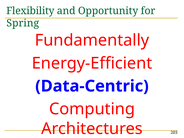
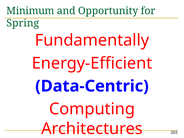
Flexibility: Flexibility -> Minimum (30, 11)
